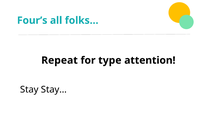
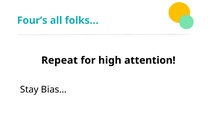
type: type -> high (110, 61)
Stay…: Stay… -> Bias… (54, 90)
